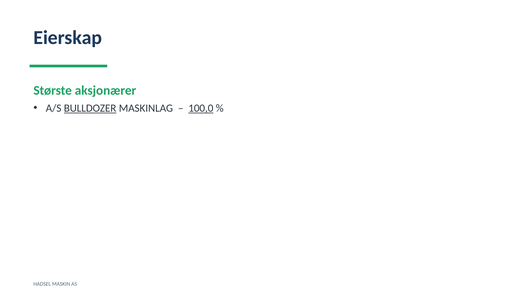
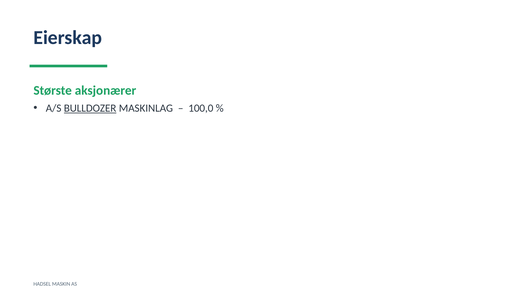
100,0 underline: present -> none (201, 108)
